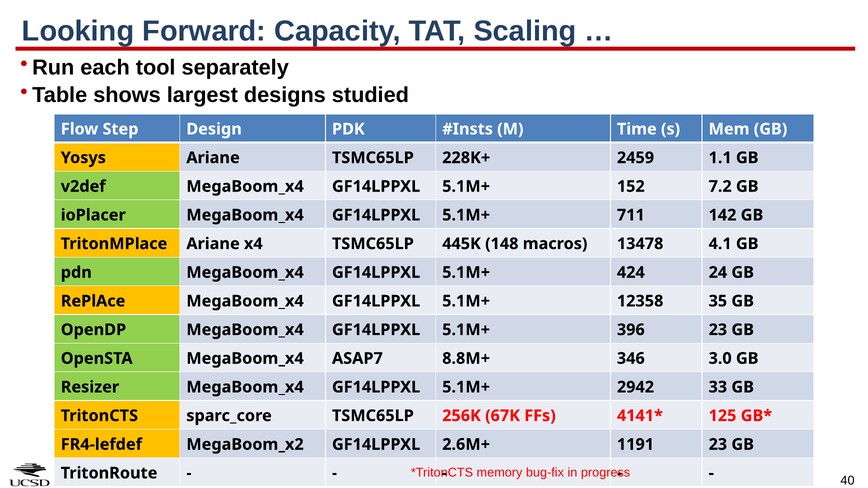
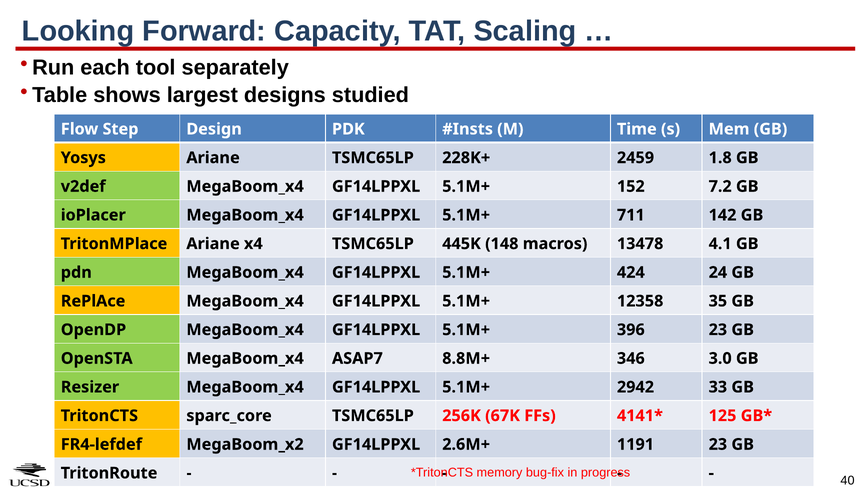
1.1: 1.1 -> 1.8 (720, 158)
